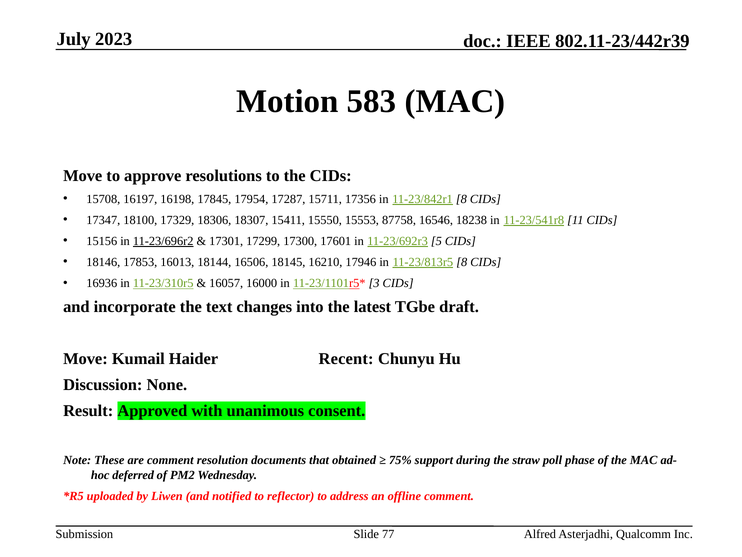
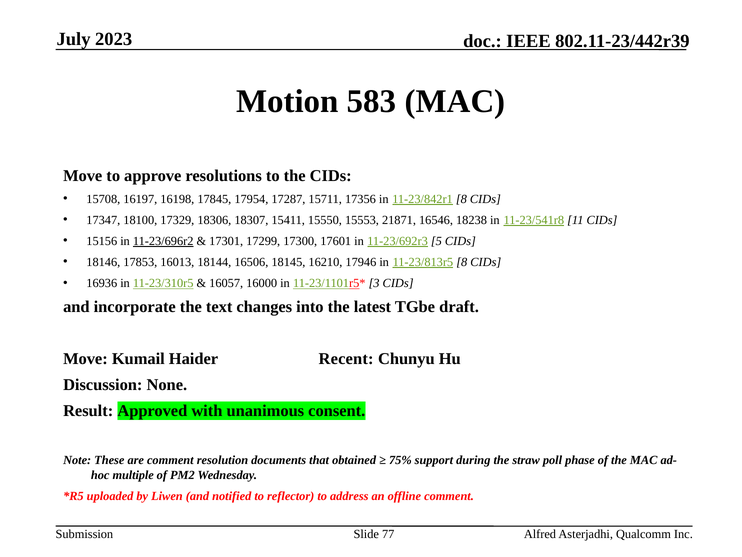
87758: 87758 -> 21871 (399, 220)
deferred: deferred -> multiple (133, 475)
